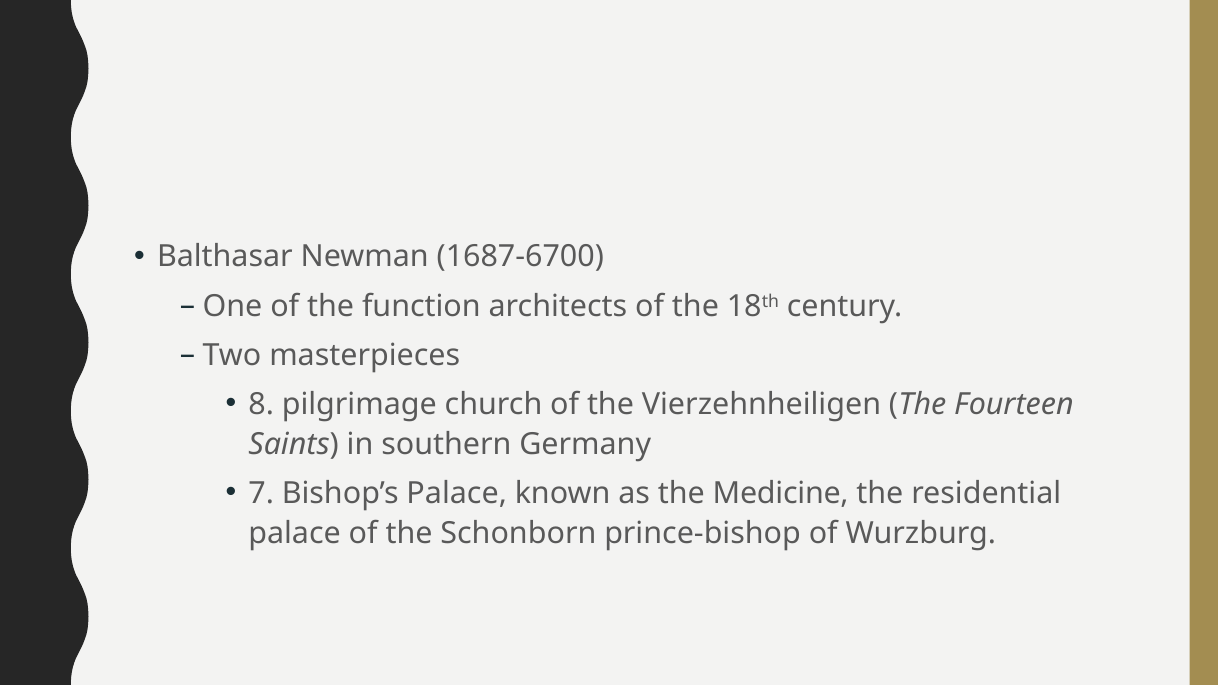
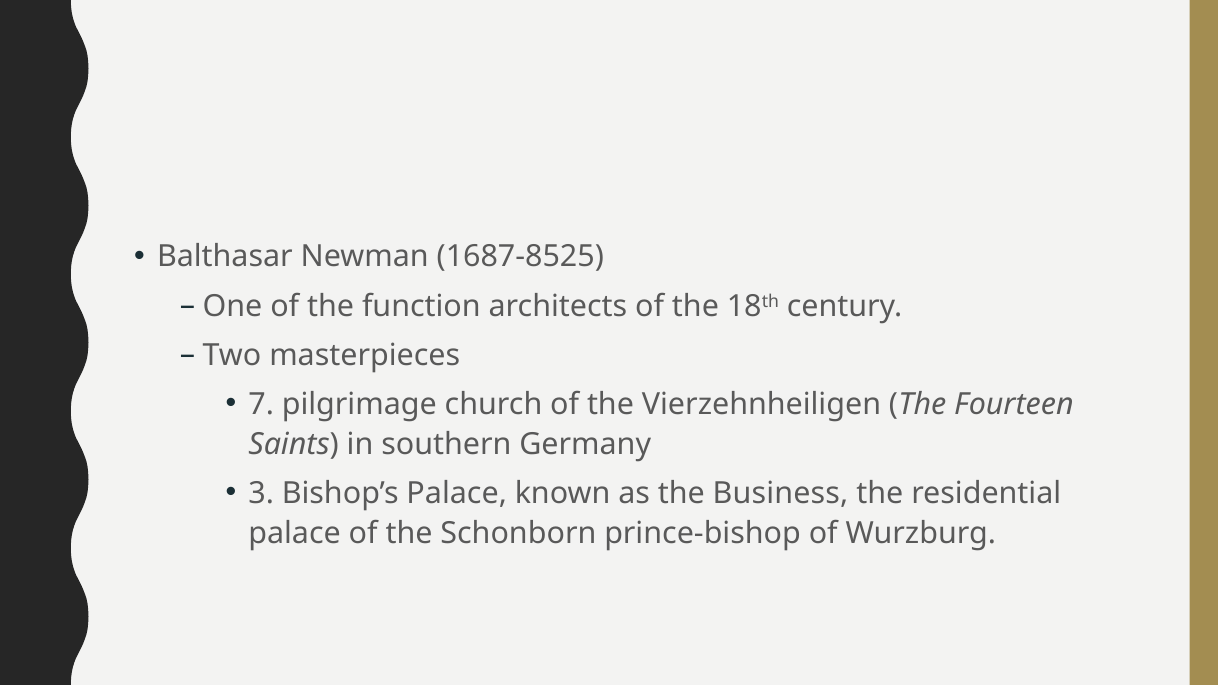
1687-6700: 1687-6700 -> 1687-8525 (520, 257)
8: 8 -> 7 (261, 404)
7: 7 -> 3 (261, 493)
Medicine: Medicine -> Business (780, 493)
